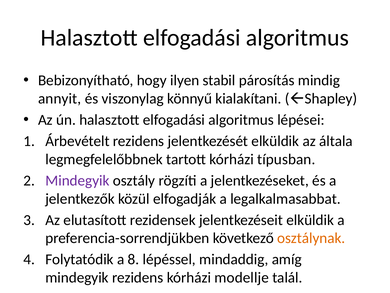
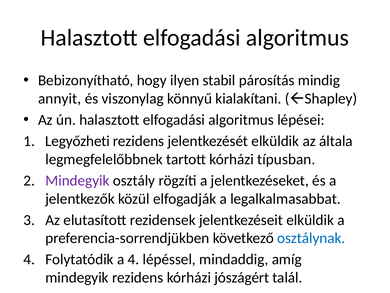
Árbevételt: Árbevételt -> Legyőzheti (78, 141)
osztálynak colour: orange -> blue (311, 238)
a 8: 8 -> 4 (133, 259)
modellje: modellje -> jószágért (242, 277)
